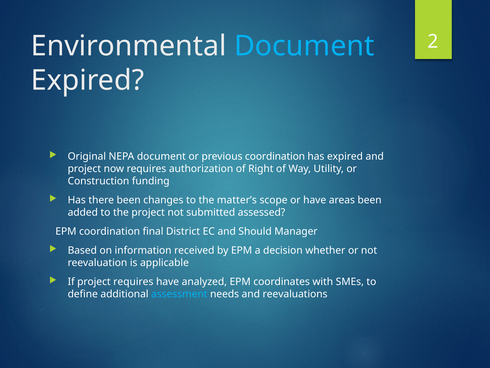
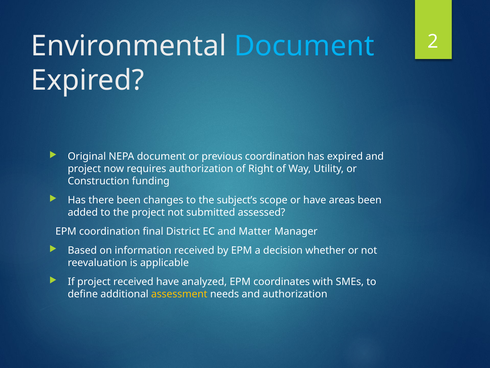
matter’s: matter’s -> subject’s (237, 200)
Should: Should -> Matter (255, 231)
project requires: requires -> received (133, 282)
assessment colour: light blue -> yellow (179, 294)
and reevaluations: reevaluations -> authorization (295, 294)
